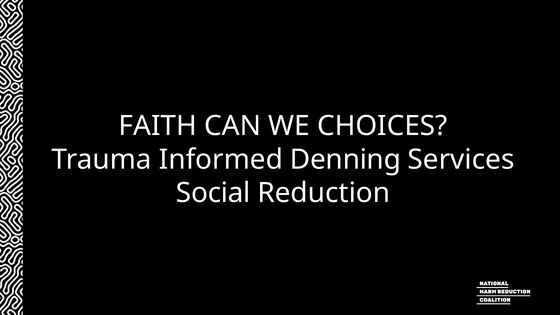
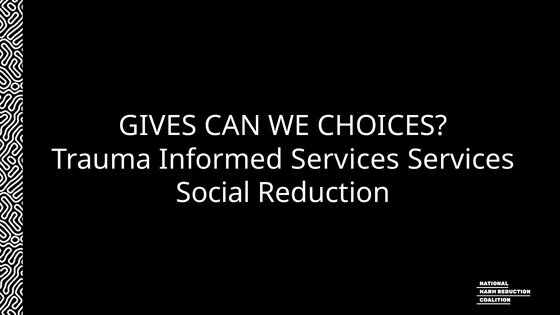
FAITH: FAITH -> GIVES (158, 126)
Informed Denning: Denning -> Services (345, 159)
